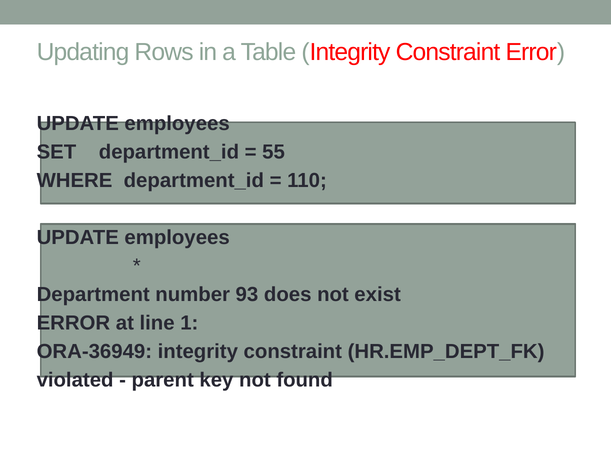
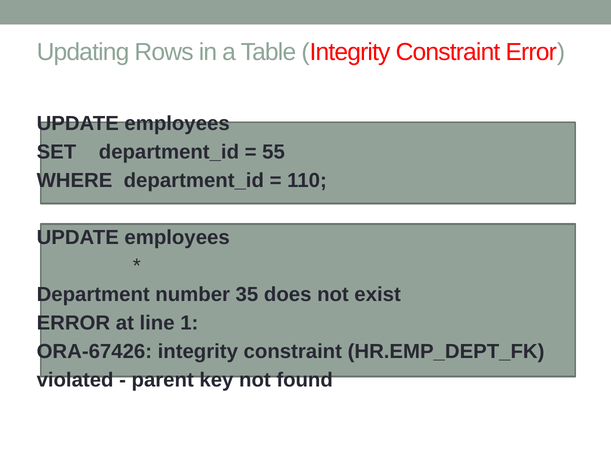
93: 93 -> 35 (247, 295)
ORA-36949: ORA-36949 -> ORA-67426 (94, 352)
